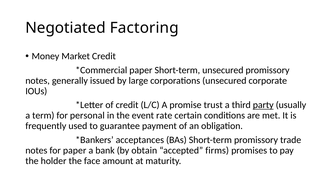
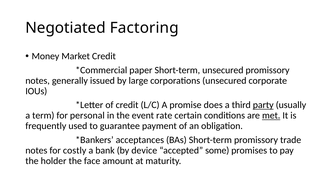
trust: trust -> does (213, 105)
met underline: none -> present (271, 116)
for paper: paper -> costly (75, 151)
obtain: obtain -> device (144, 151)
firms: firms -> some (217, 151)
